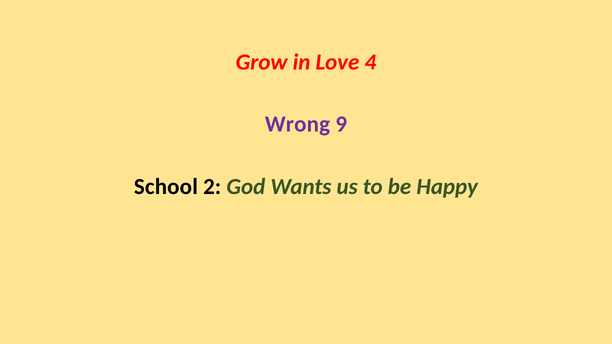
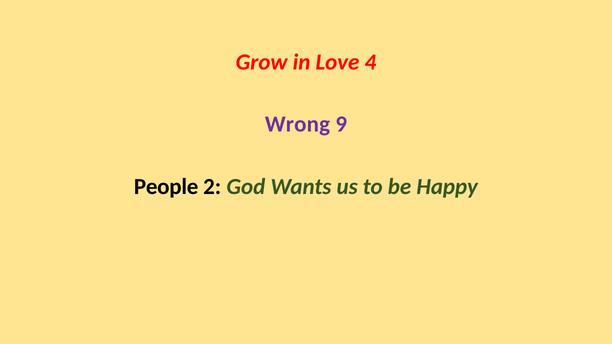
School: School -> People (166, 187)
